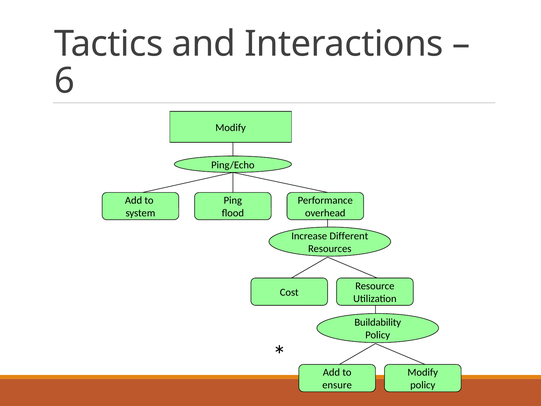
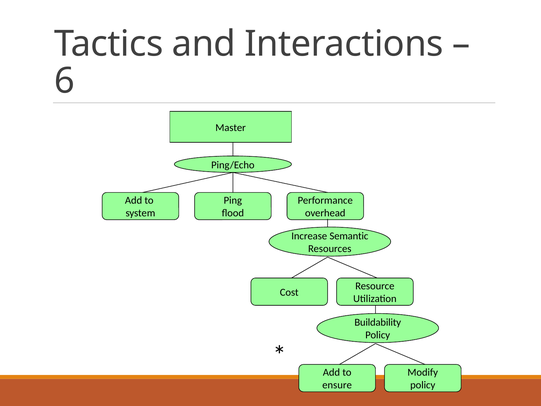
Modify: Modify -> Master (231, 128)
Different: Different -> Semantic (349, 236)
